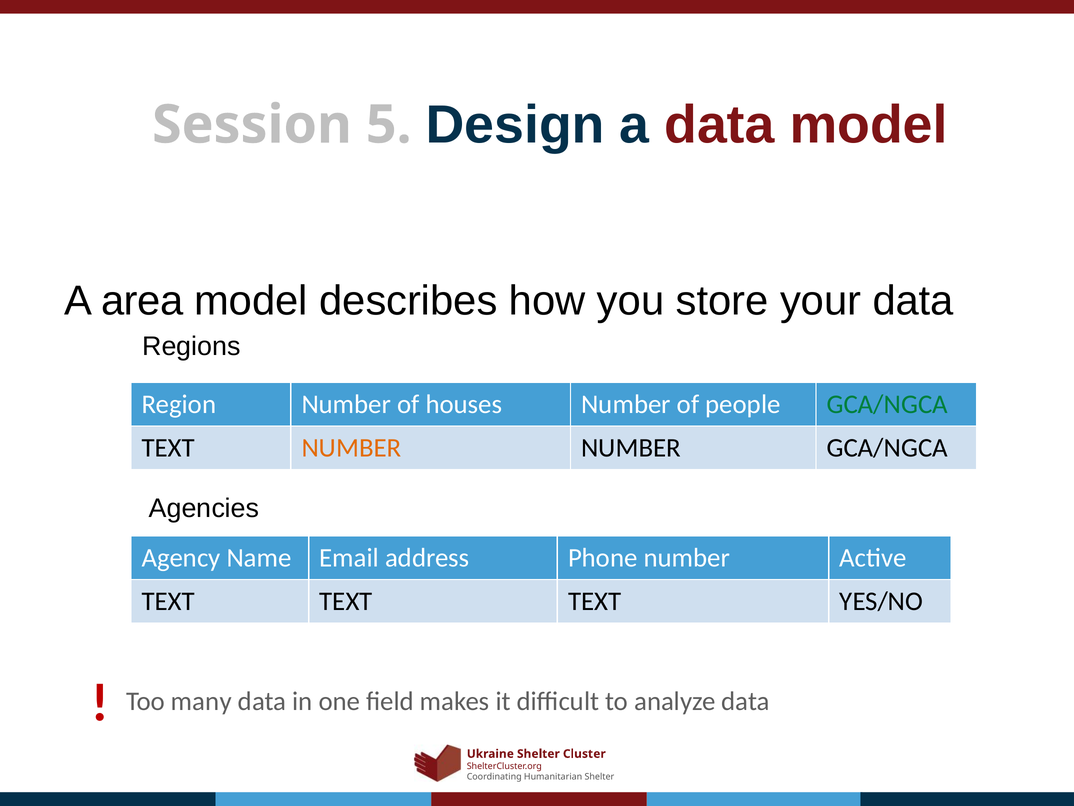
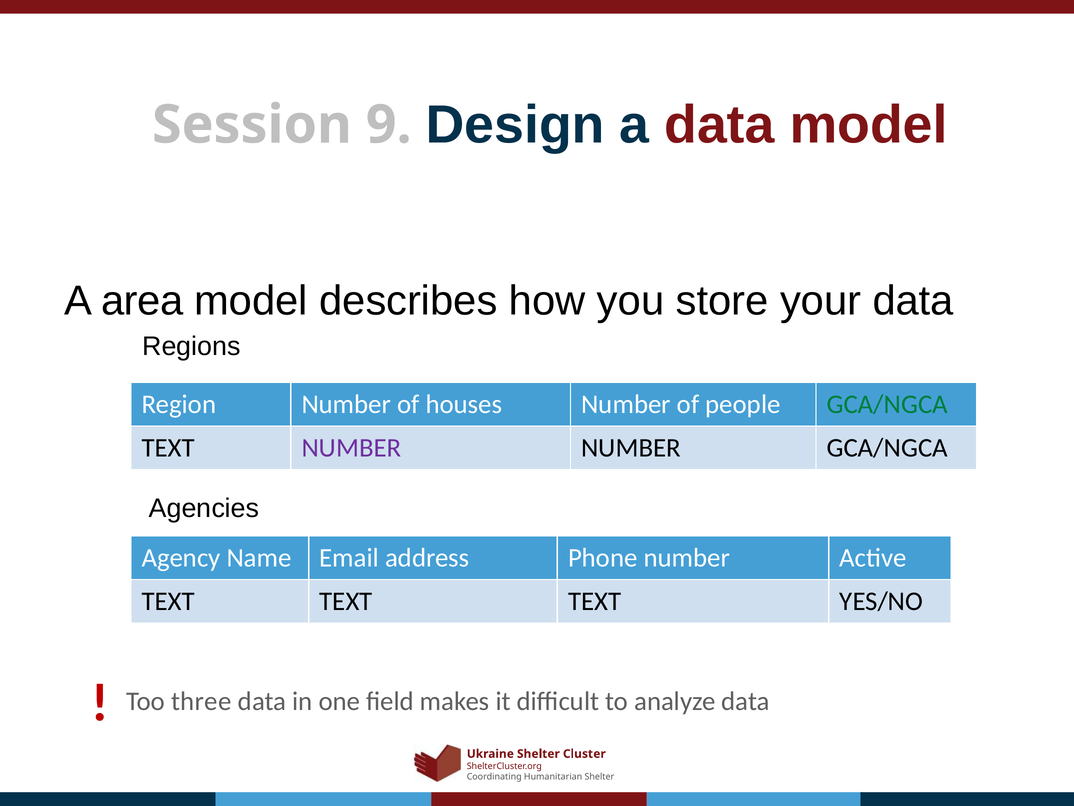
5: 5 -> 9 (389, 125)
NUMBER colour: orange -> purple (351, 448)
many: many -> three (201, 701)
